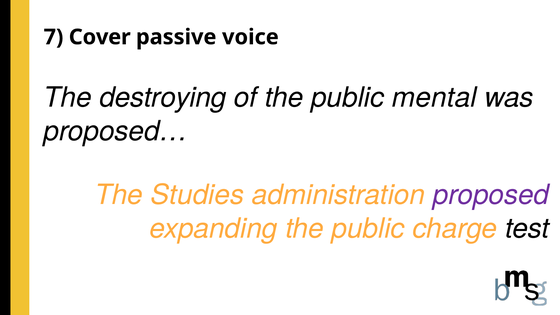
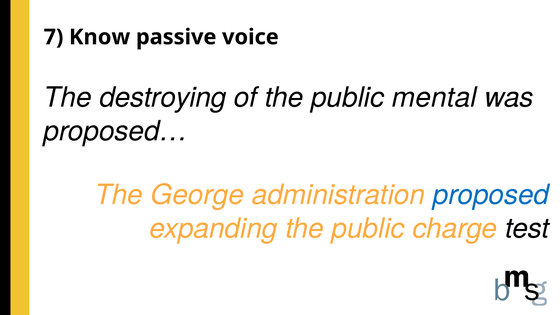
Cover: Cover -> Know (100, 37)
Studies: Studies -> George (197, 195)
proposed colour: purple -> blue (491, 195)
